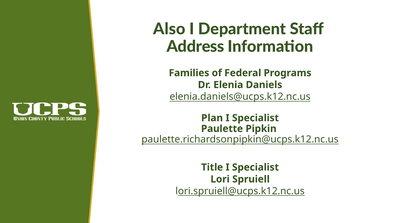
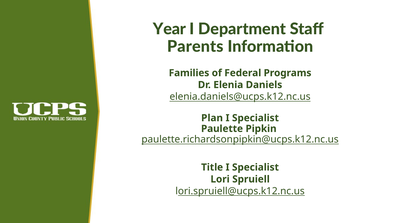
Also: Also -> Year (169, 29)
Address: Address -> Parents (195, 47)
